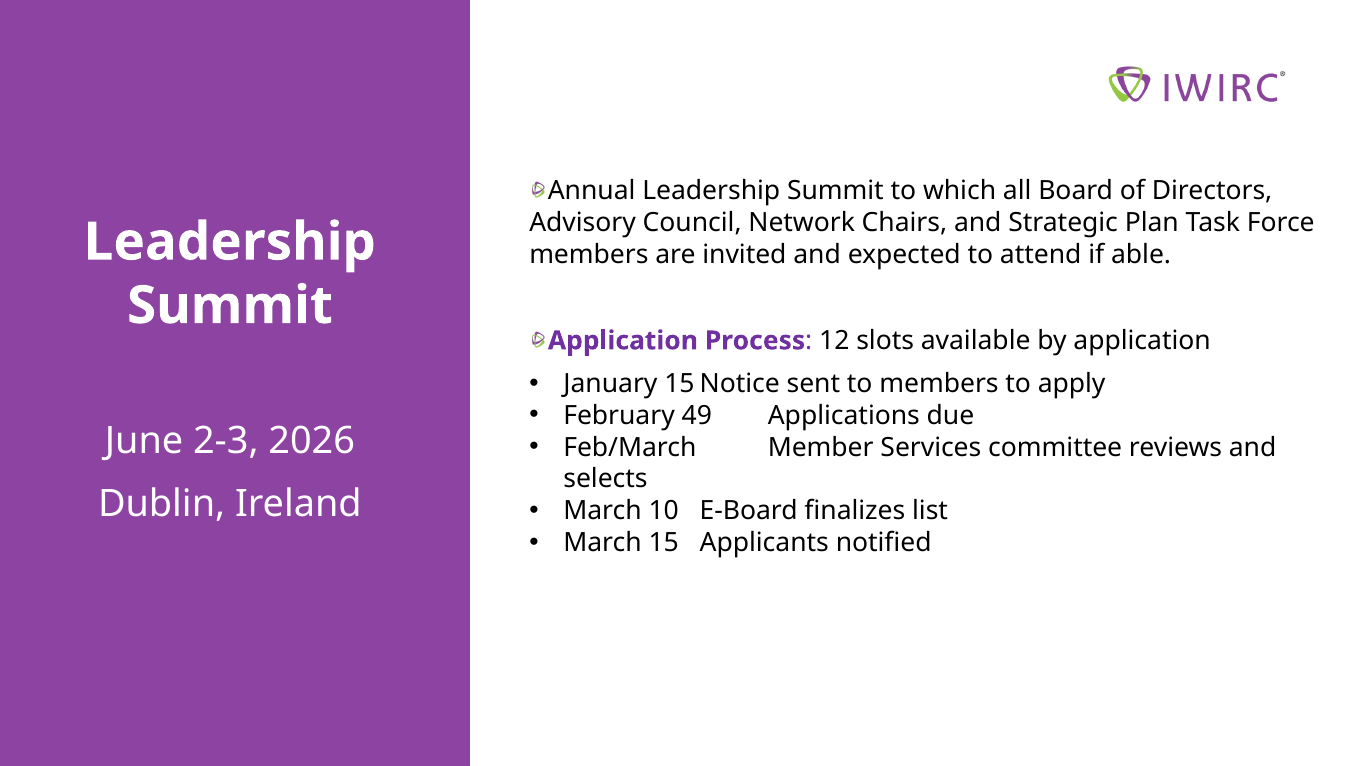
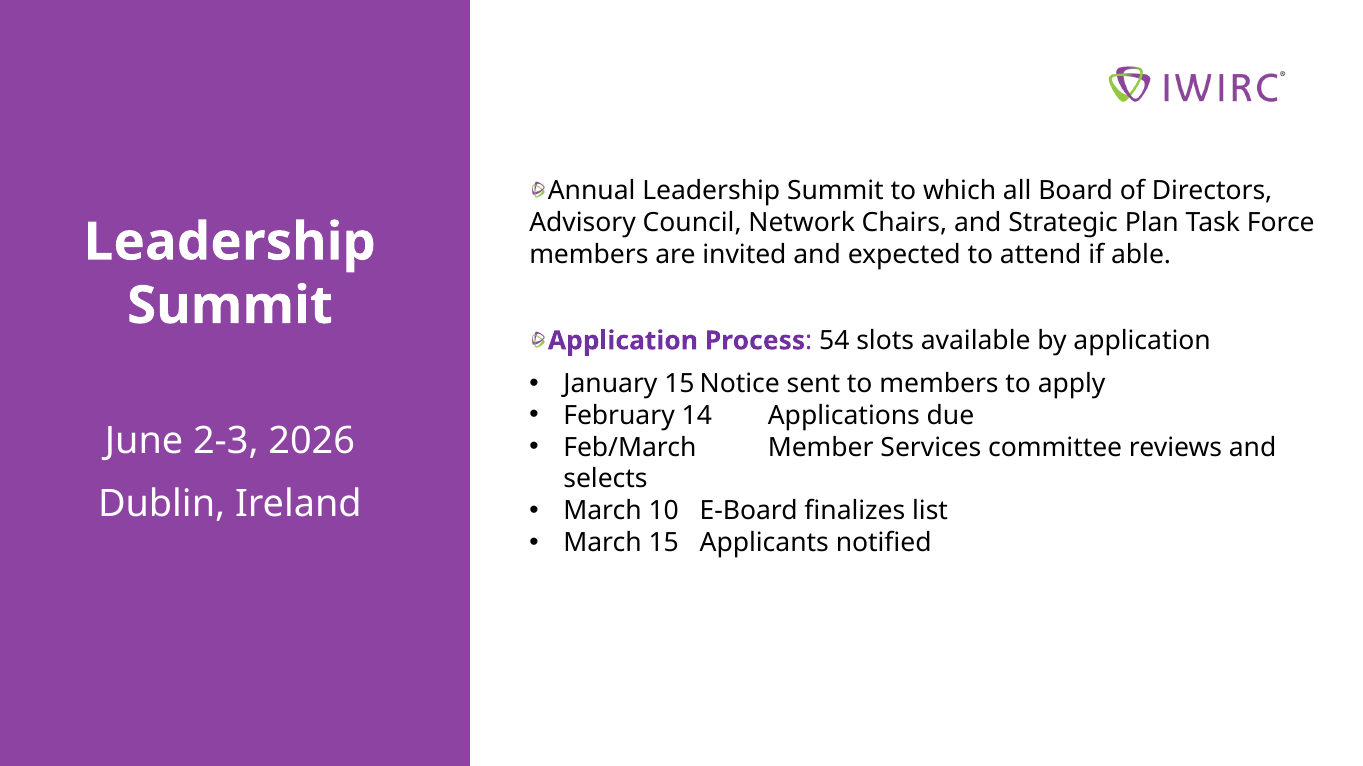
12: 12 -> 54 (834, 341)
49: 49 -> 14 (697, 416)
